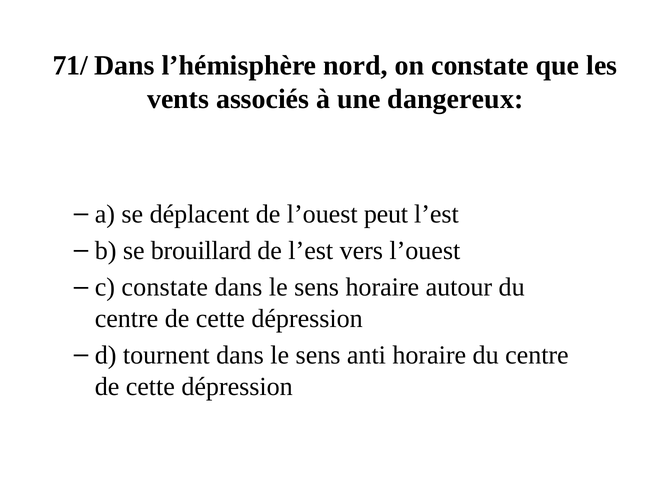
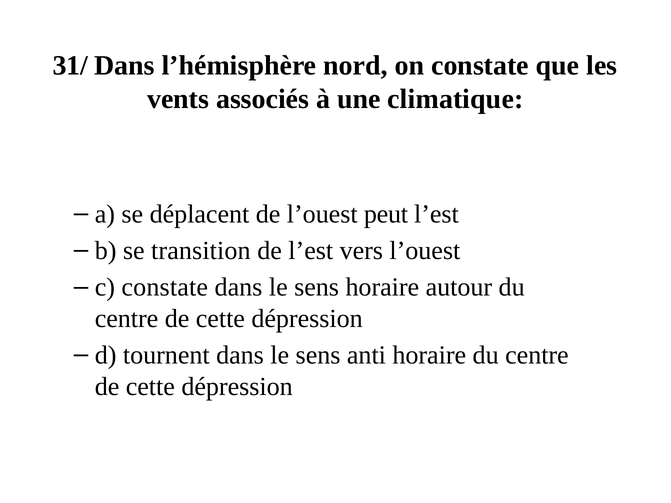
71/: 71/ -> 31/ (70, 66)
dangereux: dangereux -> climatique (455, 99)
brouillard: brouillard -> transition (201, 251)
